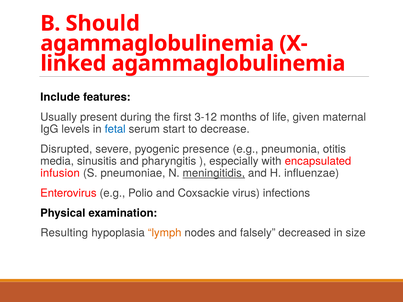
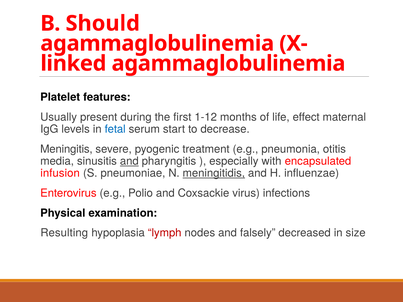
Include: Include -> Platelet (60, 97)
3-12: 3-12 -> 1-12 (206, 117)
given: given -> effect (306, 117)
Disrupted: Disrupted -> Meningitis (66, 149)
presence: presence -> treatment (206, 149)
and underline: none -> present (129, 161)
lymph colour: orange -> red (165, 233)
